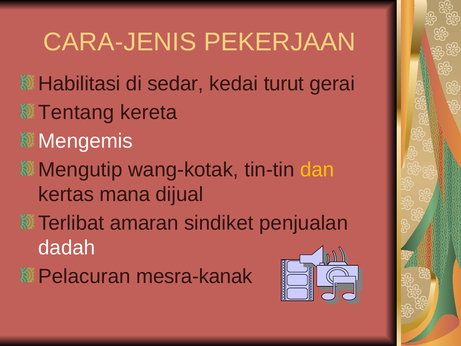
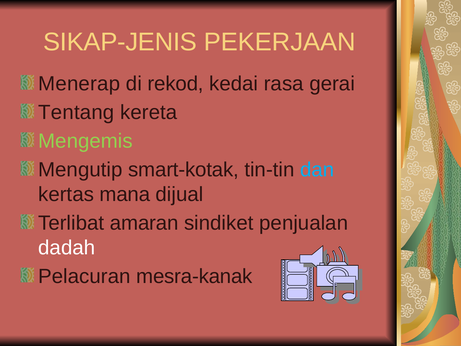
CARA-JENIS: CARA-JENIS -> SIKAP-JENIS (120, 42)
Habilitasi: Habilitasi -> Menerap (79, 84)
sedar: sedar -> rekod (176, 84)
turut: turut -> rasa (284, 84)
Mengemis colour: white -> light green (86, 141)
wang-kotak: wang-kotak -> smart-kotak (184, 170)
dan colour: yellow -> light blue (317, 170)
